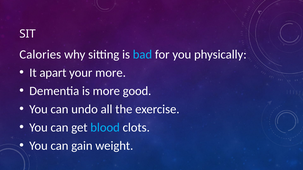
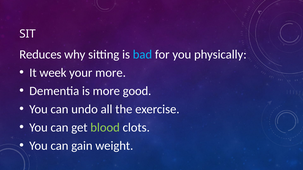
Calories: Calories -> Reduces (40, 55)
apart: apart -> week (53, 73)
blood colour: light blue -> light green (105, 128)
